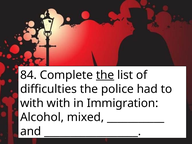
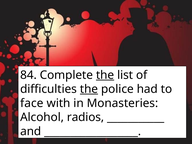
the underline: none -> present (89, 89)
with: with -> face (32, 103)
Immigration: Immigration -> Monasteries (122, 103)
mixed: mixed -> radios (86, 117)
